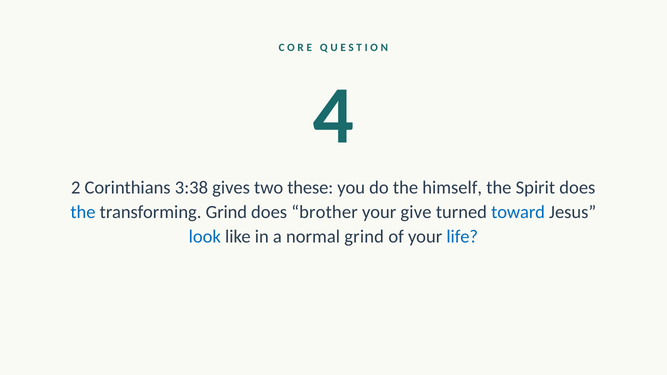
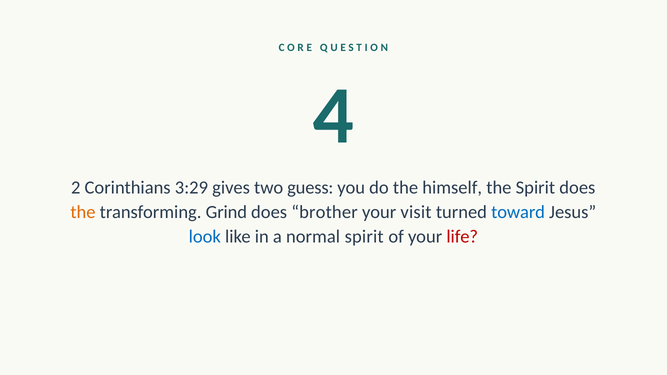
3:38: 3:38 -> 3:29 (191, 188)
these: these -> guess (310, 188)
the colour: blue -> orange (83, 212)
give: give -> visit (416, 212)
normal grind: grind -> spirit (364, 237)
life colour: blue -> red (462, 237)
